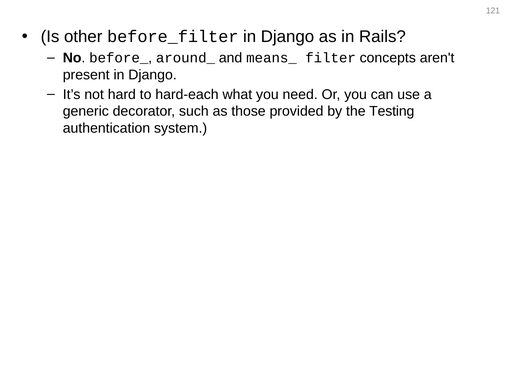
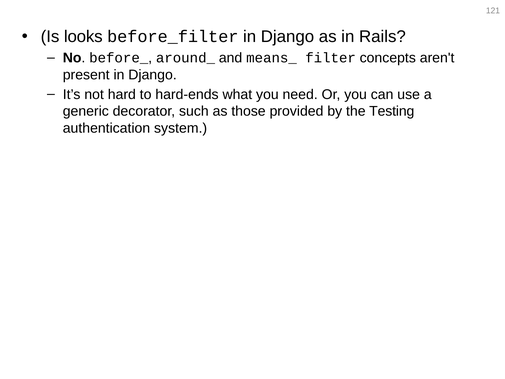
other: other -> looks (83, 37)
hard-each: hard-each -> hard-ends (187, 94)
